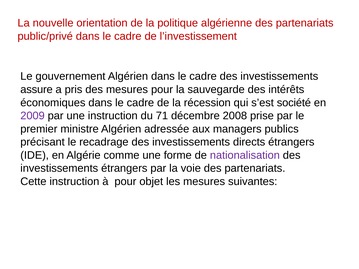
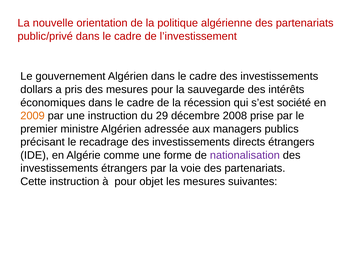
assure: assure -> dollars (36, 90)
2009 colour: purple -> orange (33, 116)
71: 71 -> 29 (162, 116)
